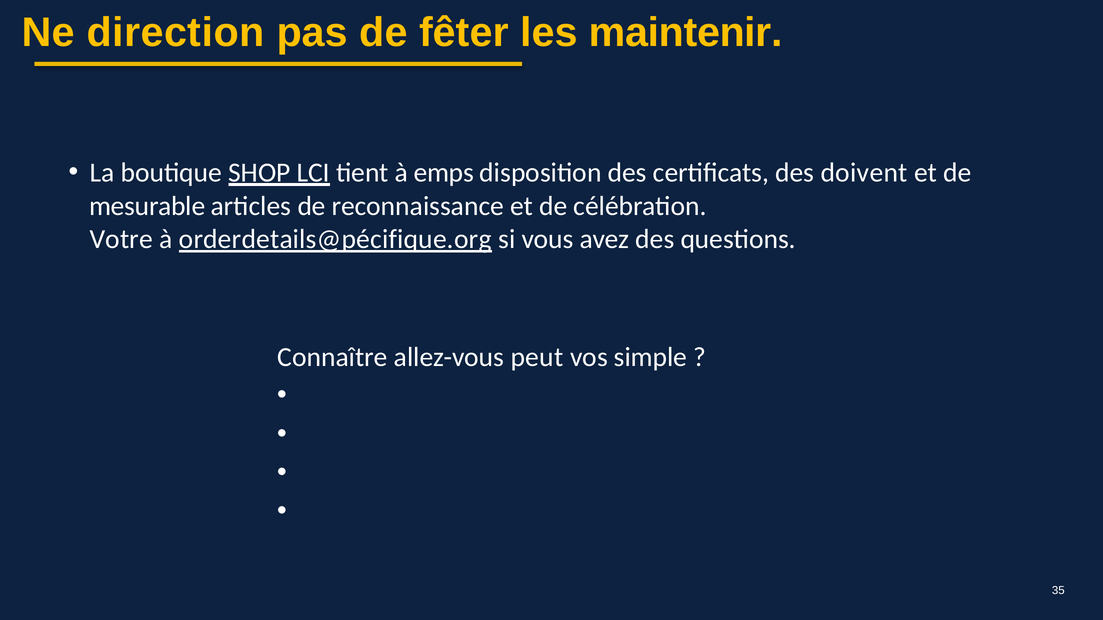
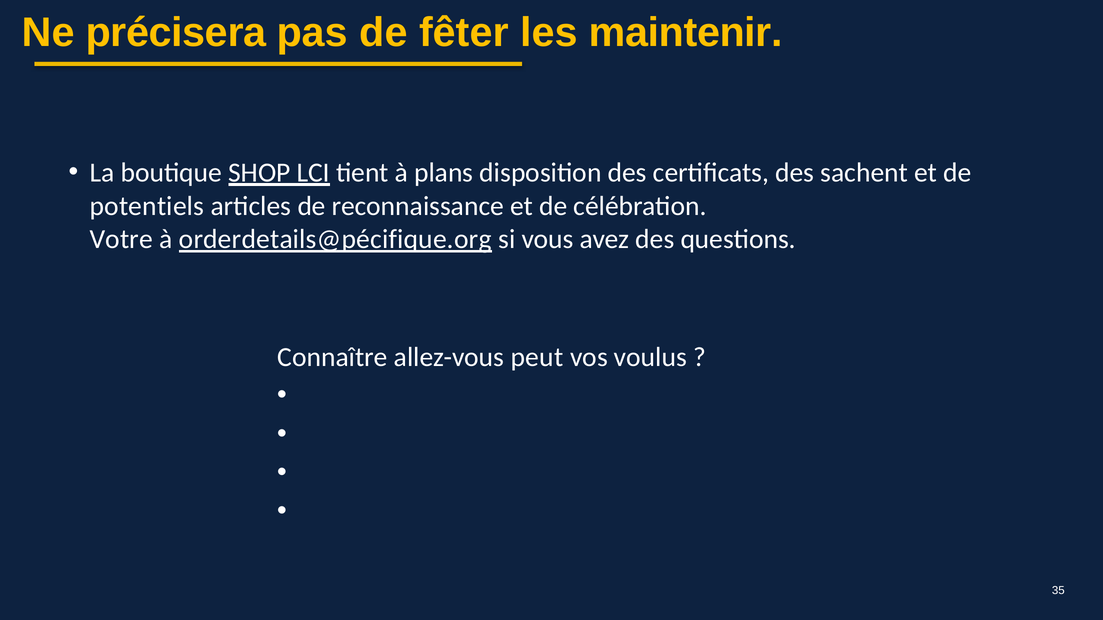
direction: direction -> précisera (176, 33)
emps: emps -> plans (444, 173)
doivent: doivent -> sachent (864, 173)
mesurable: mesurable -> potentiels (147, 206)
simple: simple -> voulus (650, 358)
